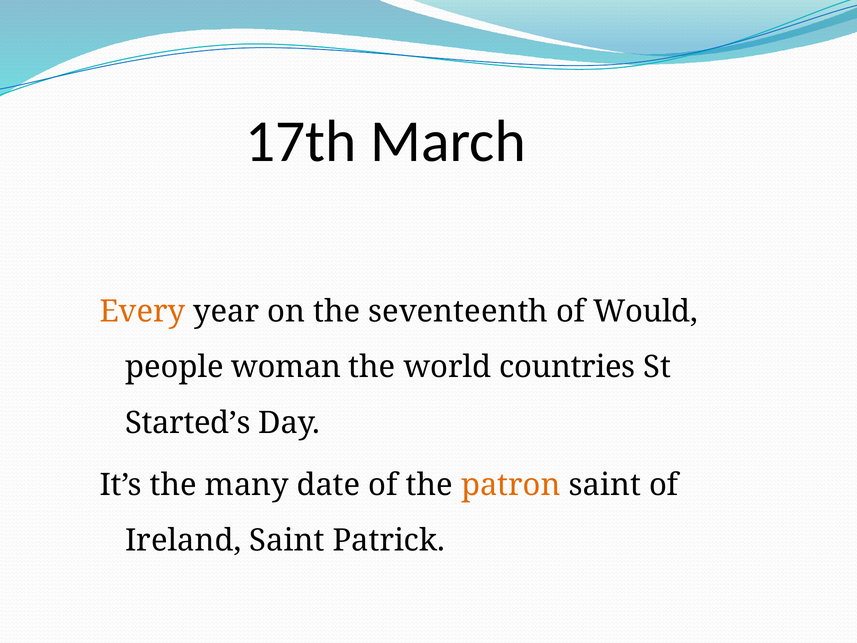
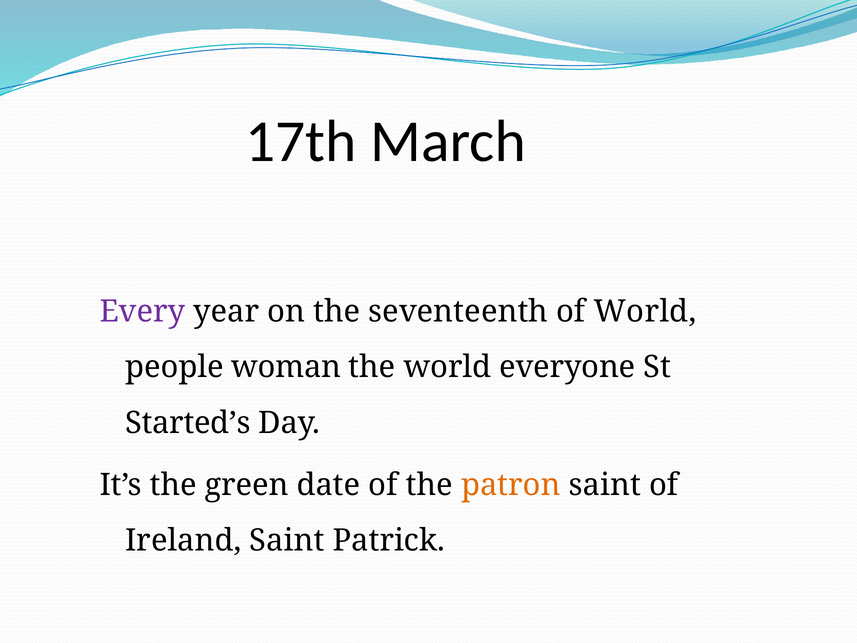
Every colour: orange -> purple (142, 311)
of Would: Would -> World (645, 311)
countries: countries -> everyone (567, 367)
many: many -> green (247, 485)
